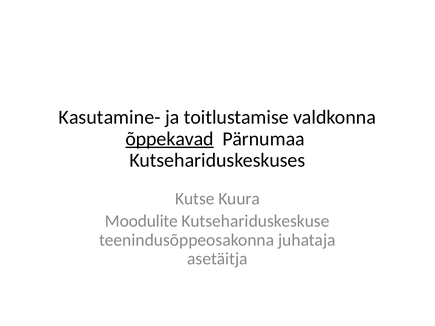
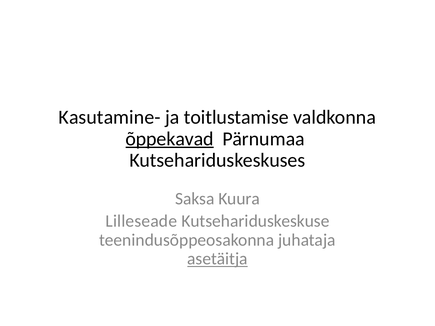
Kutse: Kutse -> Saksa (195, 199)
Moodulite: Moodulite -> Lilleseade (141, 221)
asetäitja underline: none -> present (217, 259)
